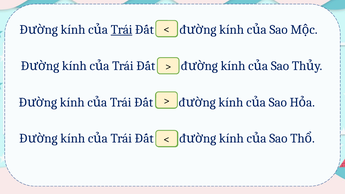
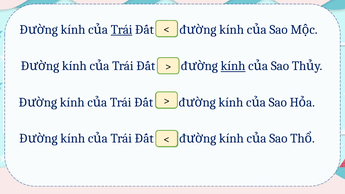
kính underline: none -> present (233, 66)
